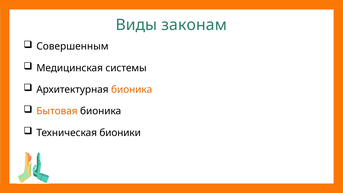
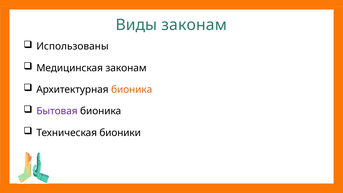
Совершенным: Совершенным -> Использованы (72, 46)
Медицинская системы: системы -> законам (126, 68)
Бытовая colour: orange -> purple (57, 111)
